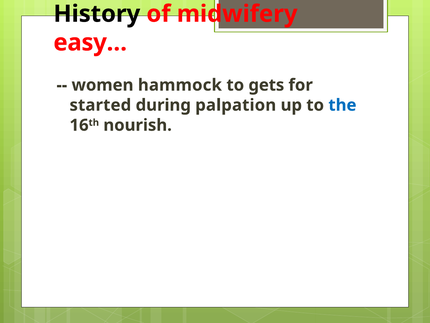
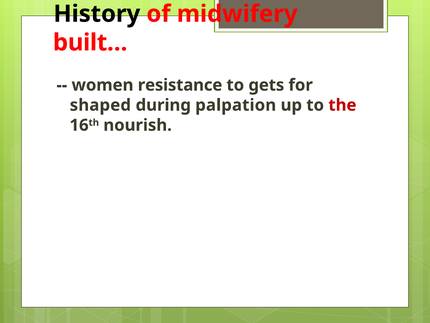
easy…: easy… -> built… (90, 43)
hammock: hammock -> resistance (180, 85)
started: started -> shaped (100, 105)
the colour: blue -> red (342, 105)
